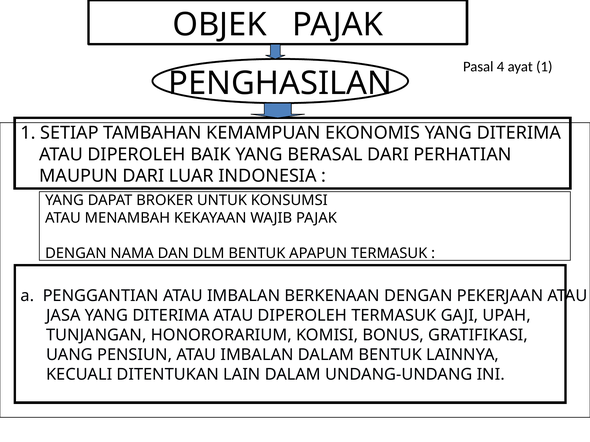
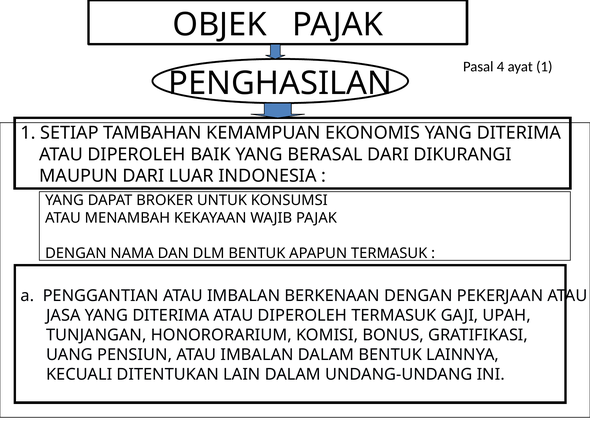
PERHATIAN: PERHATIAN -> DIKURANGI (463, 155)
